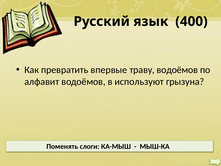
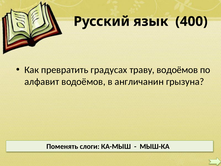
впервые: впервые -> градусах (109, 70)
используют: используют -> англичанин (139, 81)
